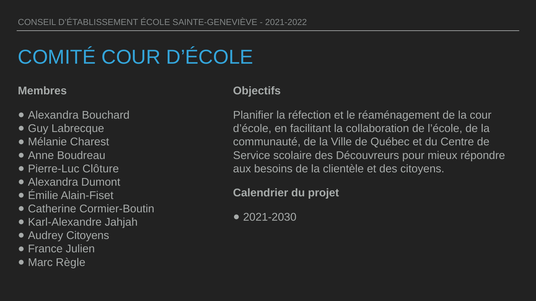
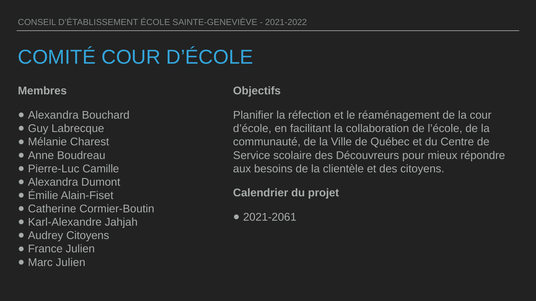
Clôture: Clôture -> Camille (101, 169)
2021-2030: 2021-2030 -> 2021-2061 (270, 218)
Marc Règle: Règle -> Julien (71, 263)
